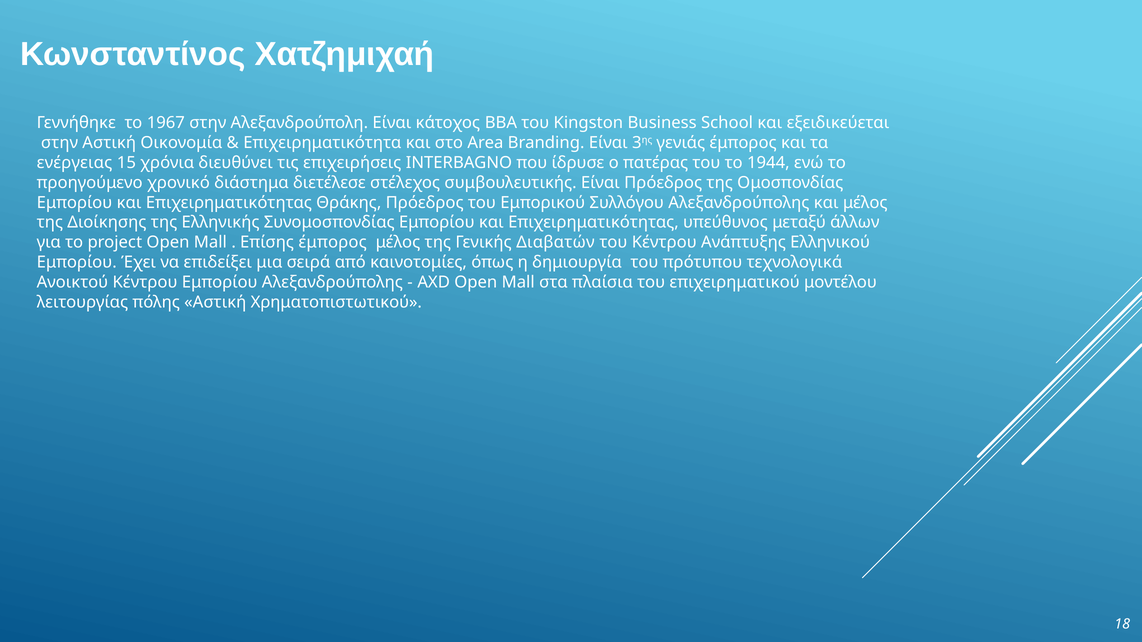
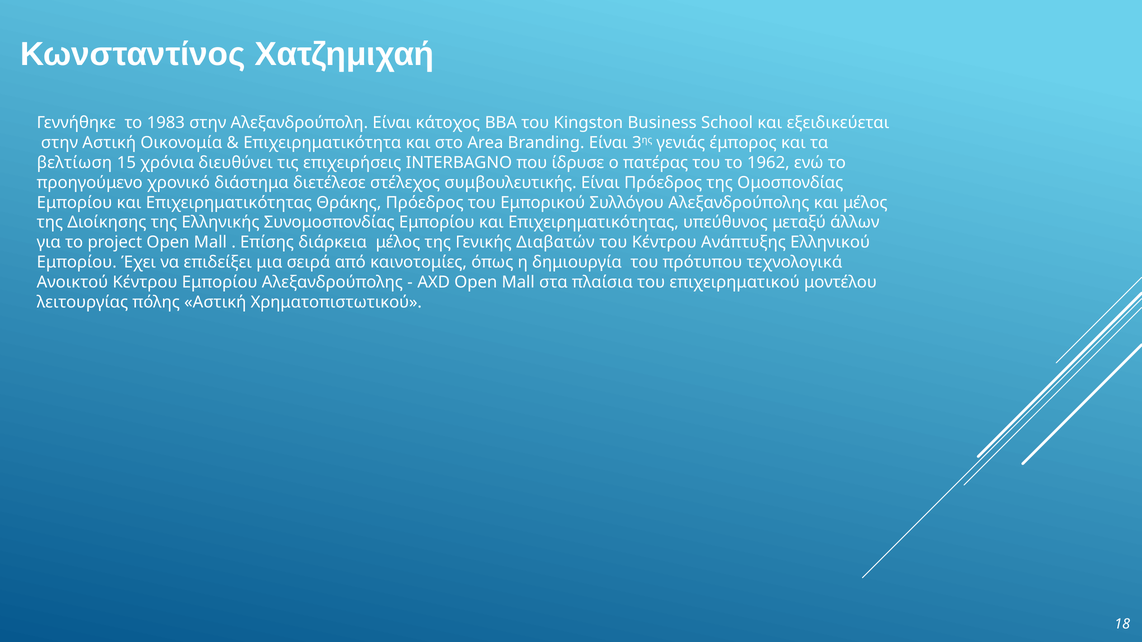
1967: 1967 -> 1983 (166, 123)
ενέργειας: ενέργειας -> βελτίωση (74, 163)
1944: 1944 -> 1962 (768, 163)
Επίσης έμπορος: έμπορος -> διάρκεια (333, 243)
